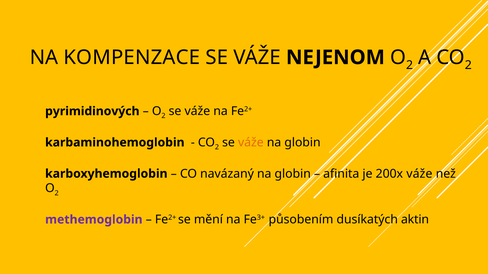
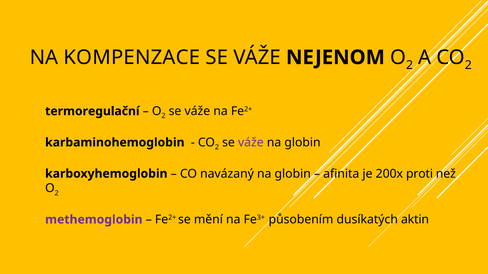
pyrimidinových: pyrimidinových -> termoregulační (92, 111)
váže colour: orange -> purple (251, 143)
200x váže: váže -> proti (420, 174)
